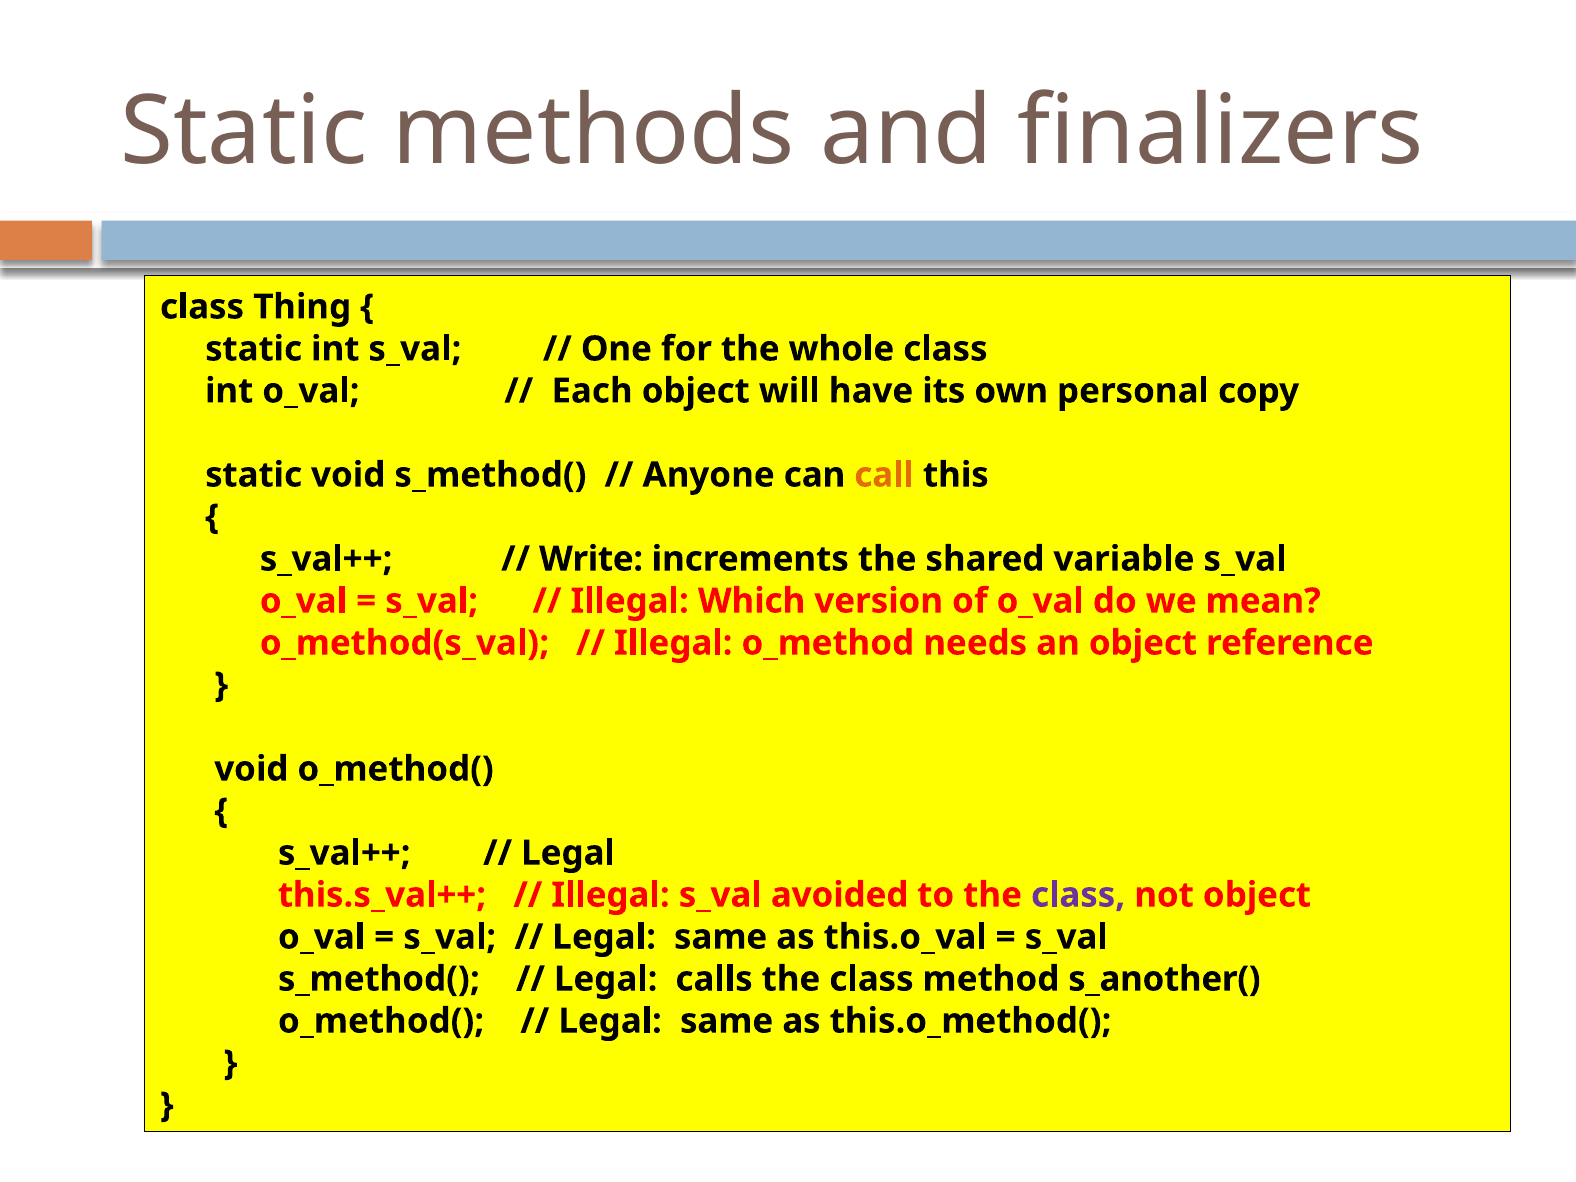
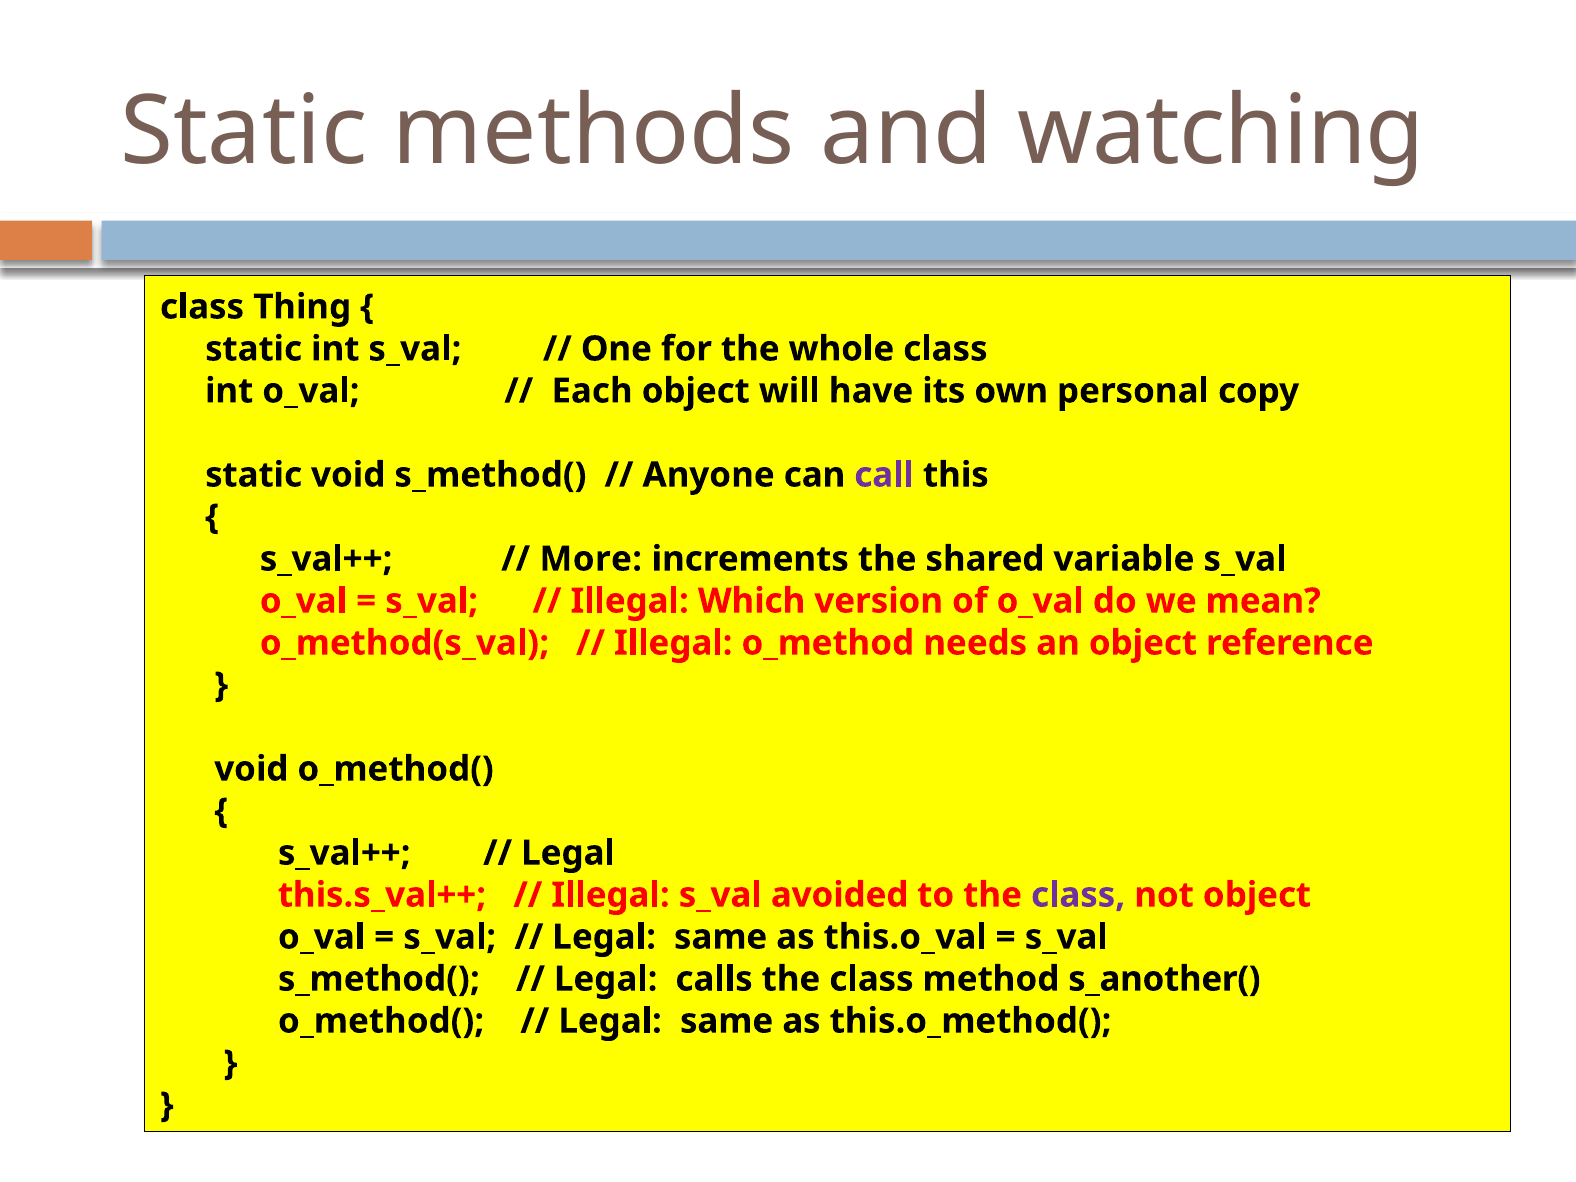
finalizers: finalizers -> watching (1221, 131)
call colour: orange -> purple (884, 475)
Write: Write -> More (591, 559)
